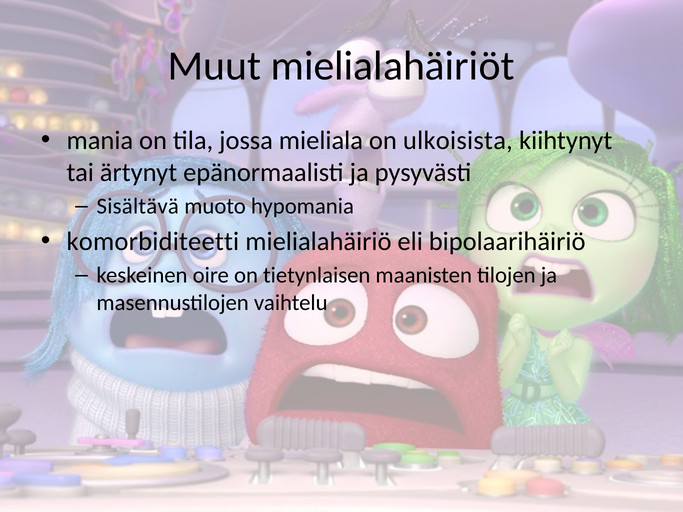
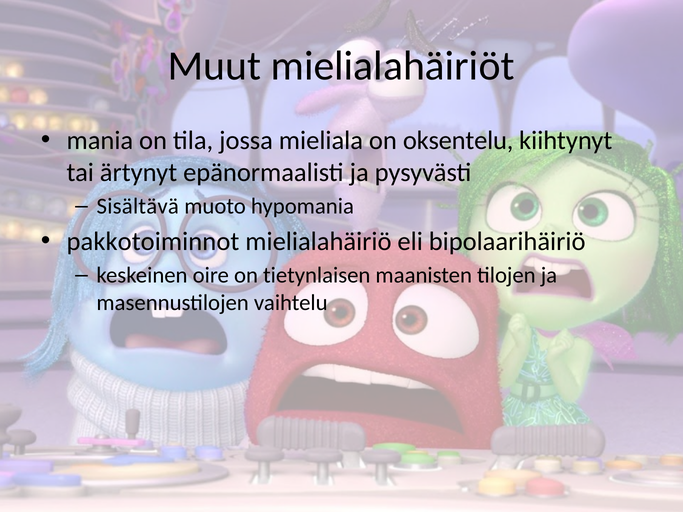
ulkoisista: ulkoisista -> oksentelu (458, 141)
komorbiditeetti: komorbiditeetti -> pakkotoiminnot (153, 242)
